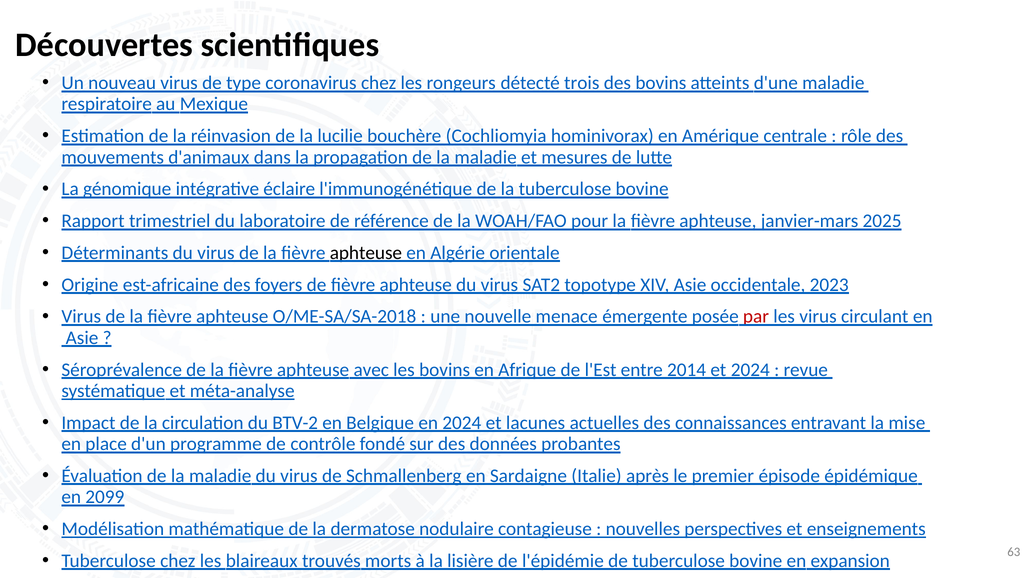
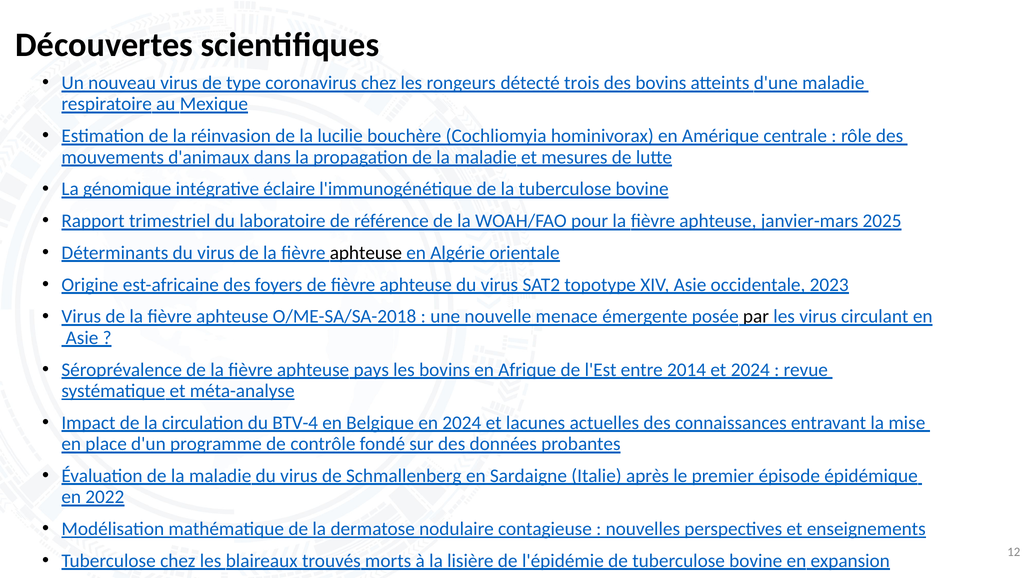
par colour: red -> black (756, 317)
avec: avec -> pays (371, 370)
BTV-2: BTV-2 -> BTV-4 (295, 423)
2099: 2099 -> 2022 (105, 497)
63: 63 -> 12 (1014, 552)
